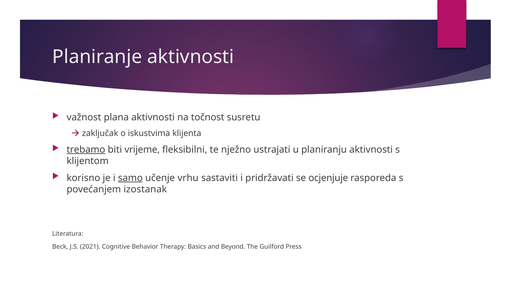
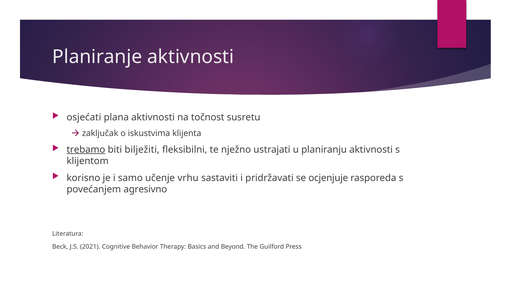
važnost: važnost -> osjećati (84, 117)
vrijeme: vrijeme -> bilježiti (142, 150)
samo underline: present -> none (130, 178)
izostanak: izostanak -> agresivno (145, 190)
